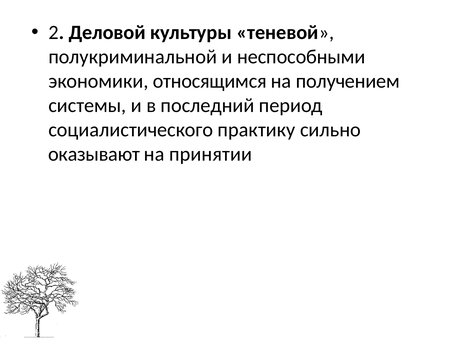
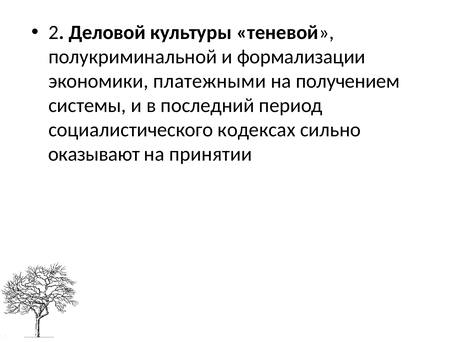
неспособными: неспособными -> формализации (301, 57)
относящимся: относящимся -> платежными (210, 81)
практику: практику -> кодексах (257, 129)
